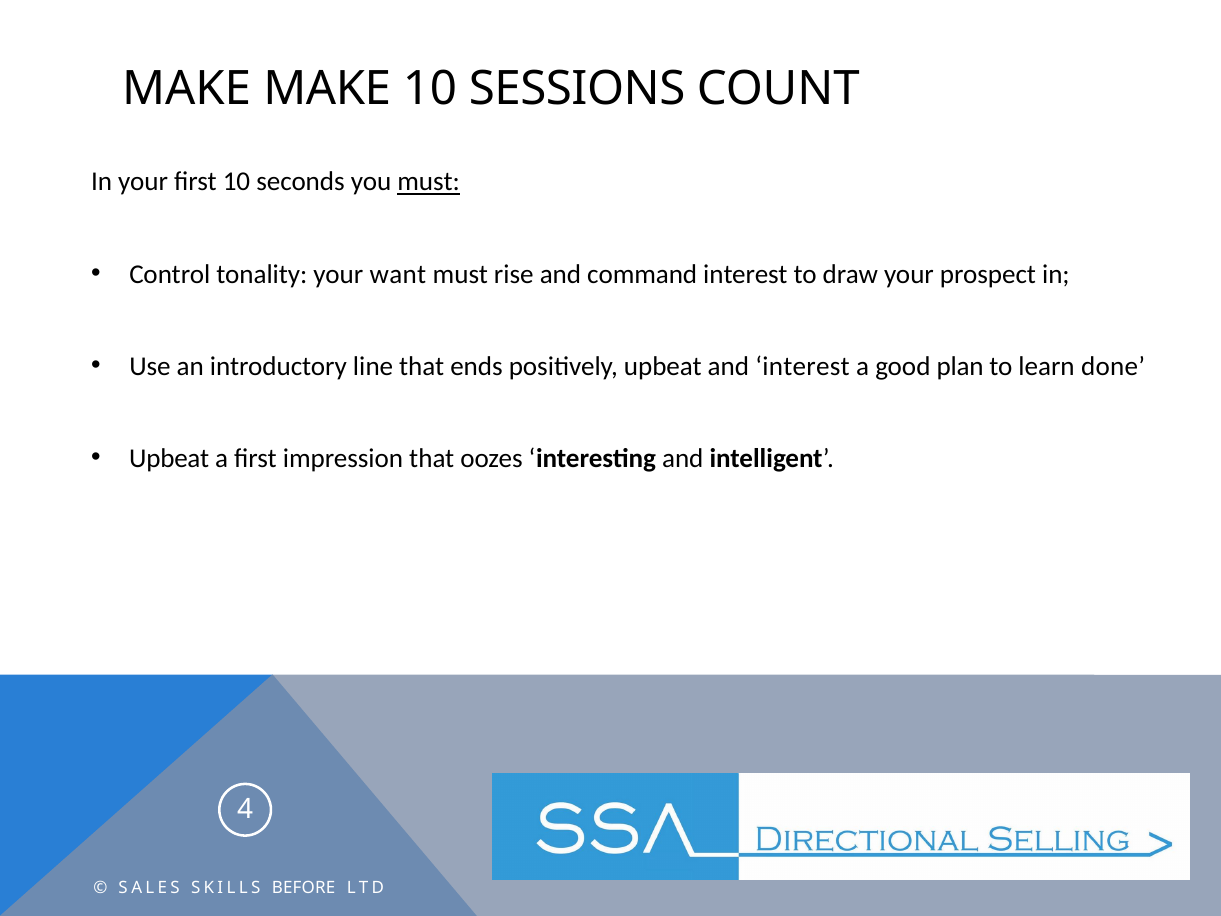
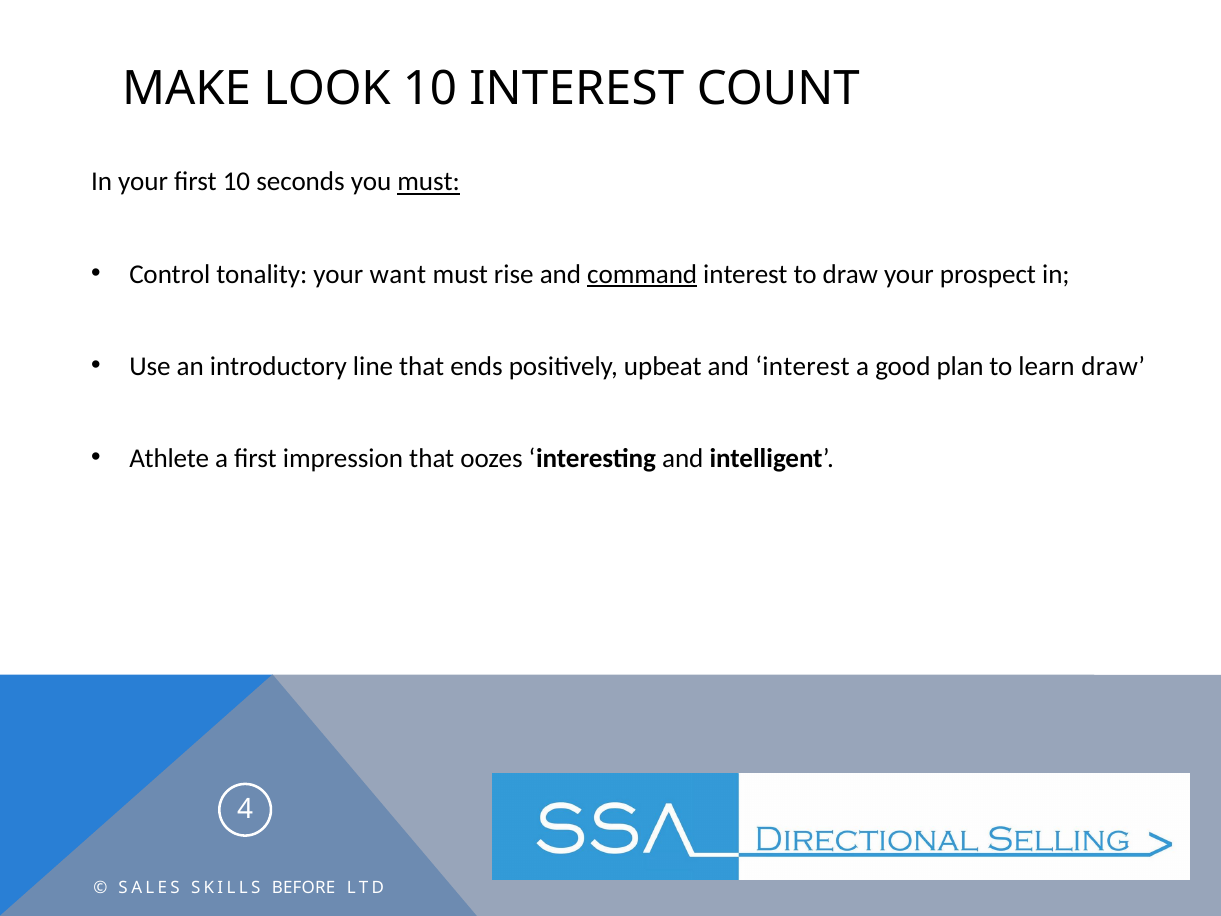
MAKE MAKE: MAKE -> LOOK (327, 89)
10 SESSIONS: SESSIONS -> INTEREST (577, 89)
command underline: none -> present (642, 274)
learn done: done -> draw (1113, 366)
Upbeat: Upbeat -> Athlete (169, 458)
